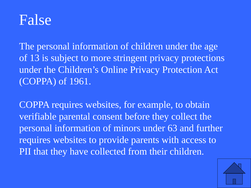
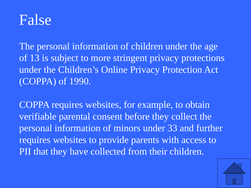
1961: 1961 -> 1990 (80, 81)
63: 63 -> 33 (172, 128)
